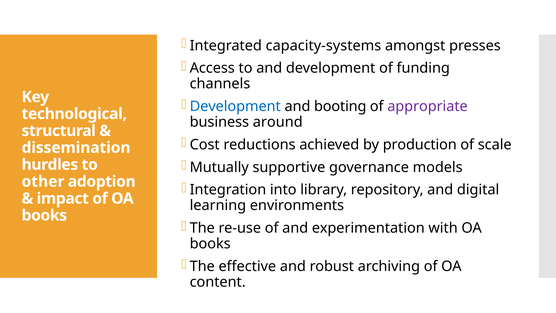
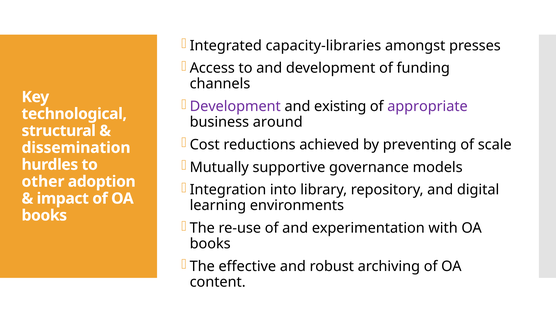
capacity-systems: capacity-systems -> capacity-libraries (323, 46)
Development colour: blue -> purple (235, 106)
booting: booting -> existing (340, 106)
production: production -> preventing (420, 145)
